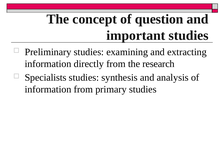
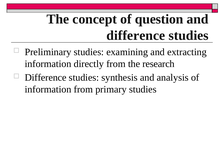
important: important -> difference (136, 35)
Specialists: Specialists -> Difference (46, 78)
